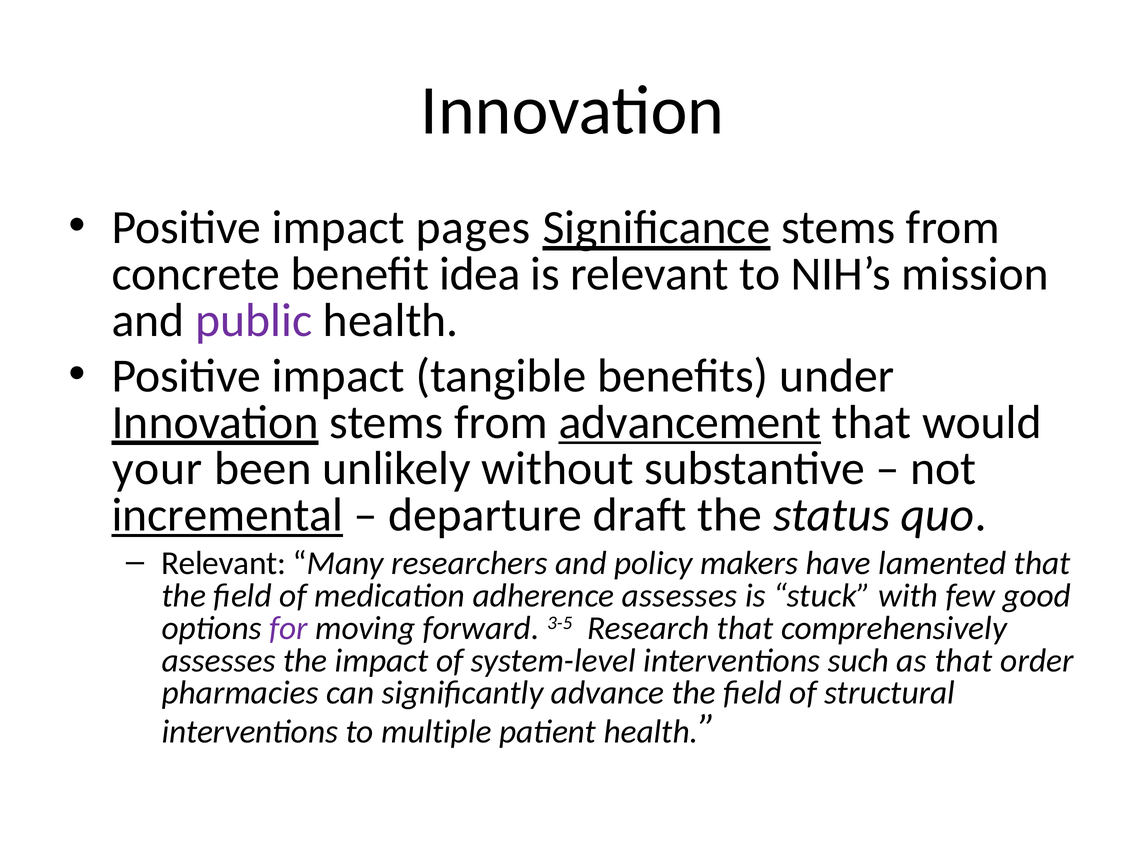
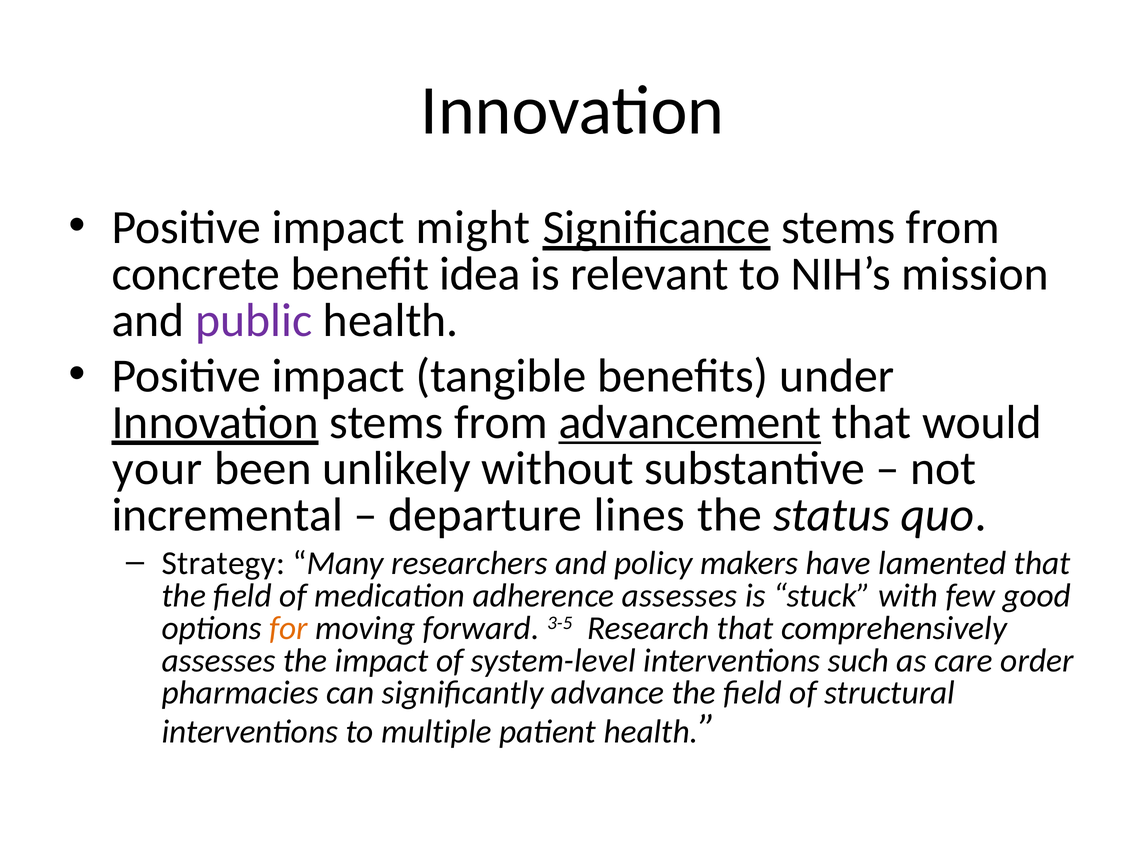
pages: pages -> might (473, 227)
incremental underline: present -> none (227, 515)
draft: draft -> lines (639, 515)
Relevant: Relevant -> Strategy (223, 563)
for colour: purple -> orange (288, 628)
as that: that -> care (963, 660)
